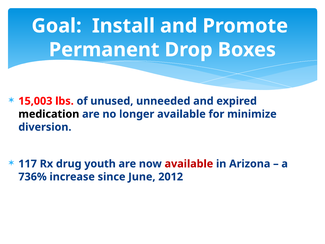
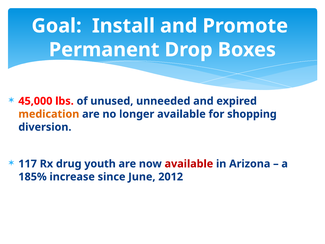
15,003: 15,003 -> 45,000 (35, 101)
medication colour: black -> orange (49, 114)
minimize: minimize -> shopping (252, 114)
736%: 736% -> 185% (33, 177)
